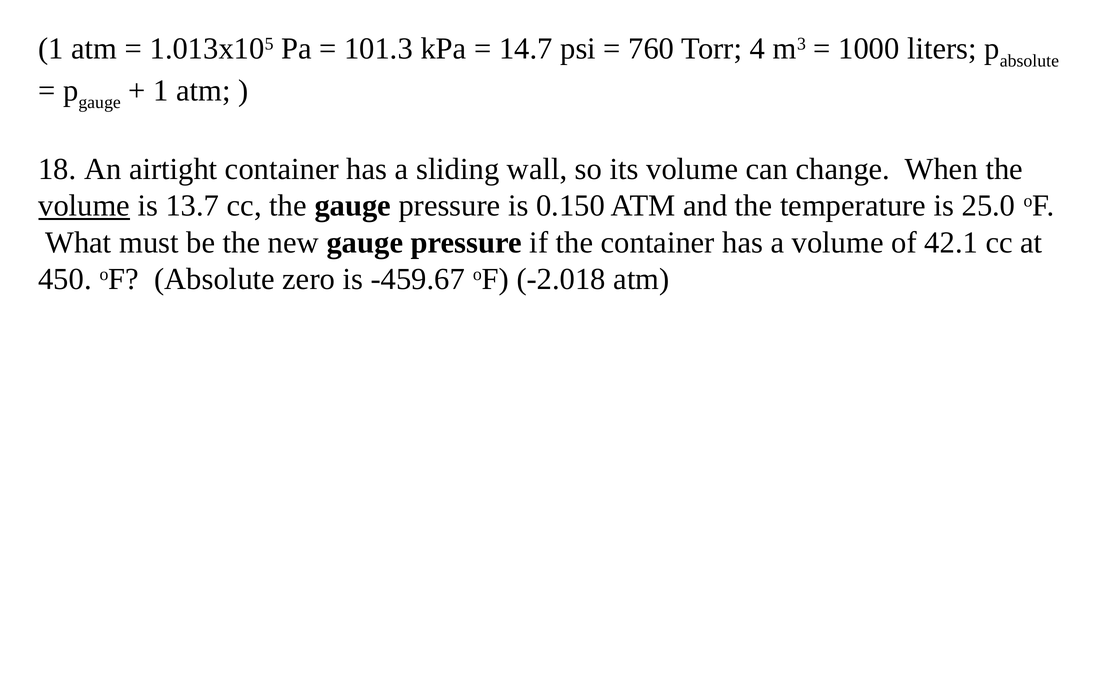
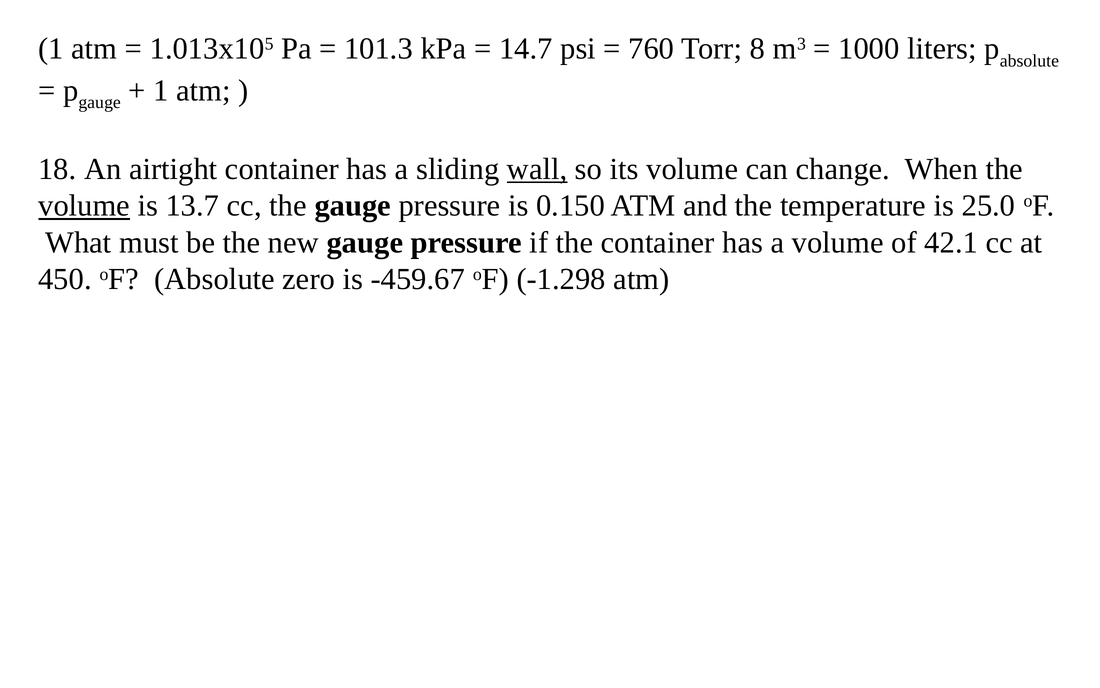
4: 4 -> 8 (757, 49)
wall underline: none -> present (537, 169)
-2.018: -2.018 -> -1.298 (561, 279)
